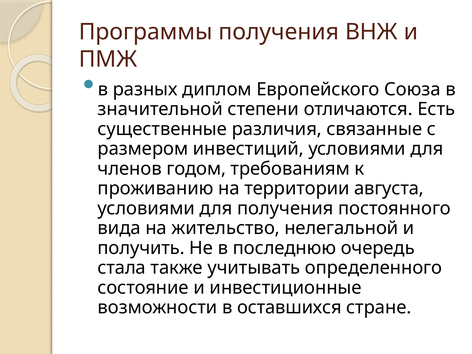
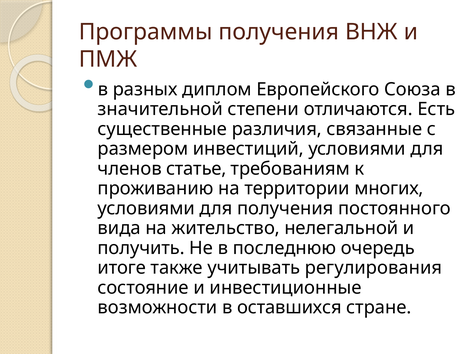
годом: годом -> статье (196, 169)
августа: августа -> многих (389, 189)
стала: стала -> итоге (122, 268)
определенного: определенного -> регулирования (373, 268)
